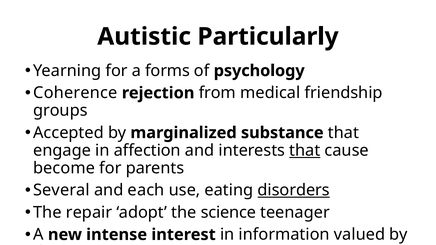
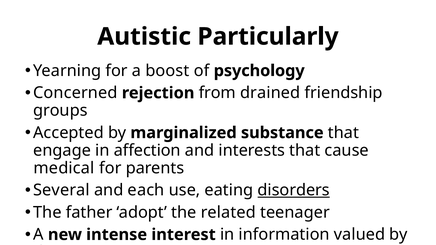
forms: forms -> boost (167, 71)
Coherence: Coherence -> Concerned (75, 93)
medical: medical -> drained (270, 93)
that underline: present -> none (305, 151)
become: become -> medical (64, 168)
repair: repair -> father (89, 213)
science: science -> related (228, 213)
